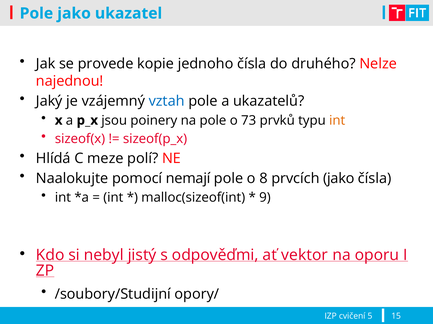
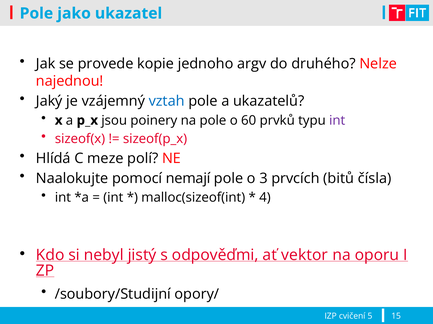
jednoho čísla: čísla -> argv (252, 64)
73: 73 -> 60 (249, 121)
int colour: orange -> purple (337, 121)
8: 8 -> 3 (263, 179)
prvcích jako: jako -> bitů (339, 179)
9: 9 -> 4 (265, 198)
